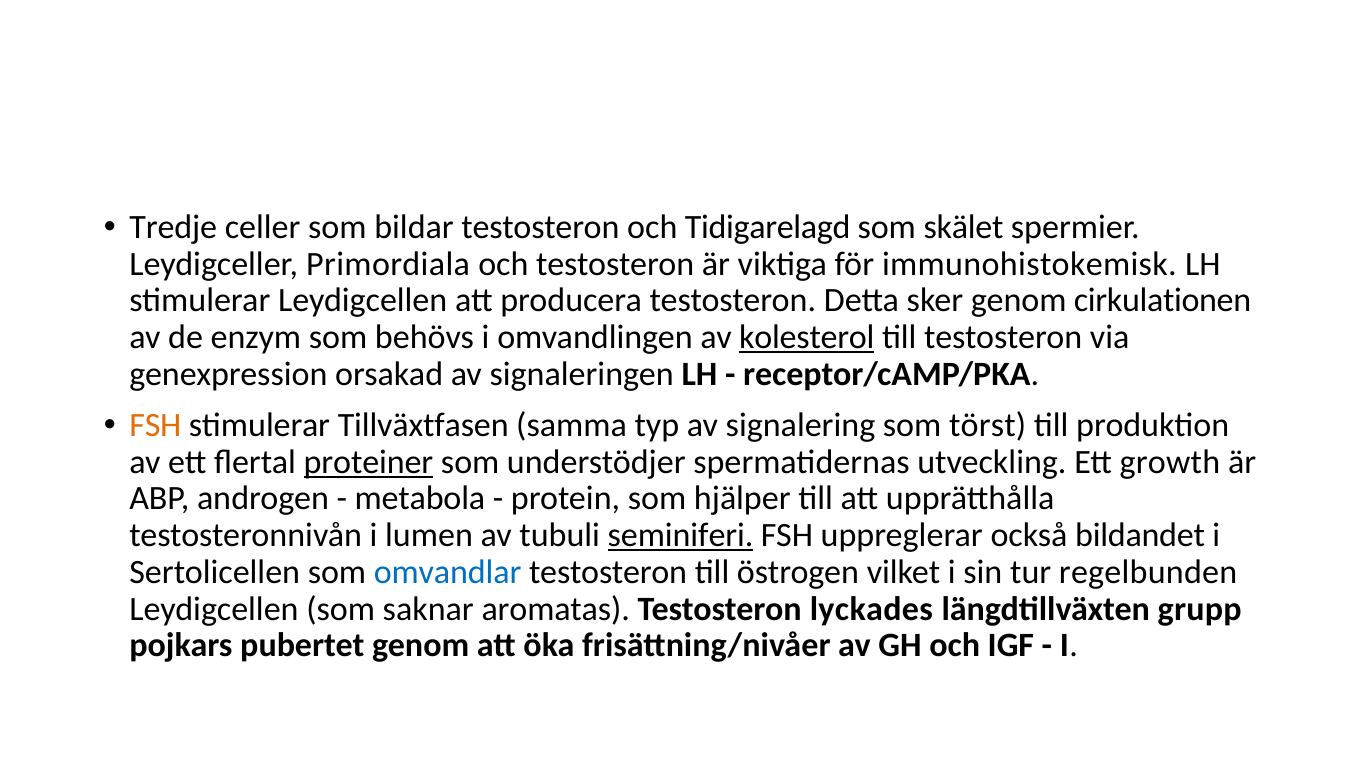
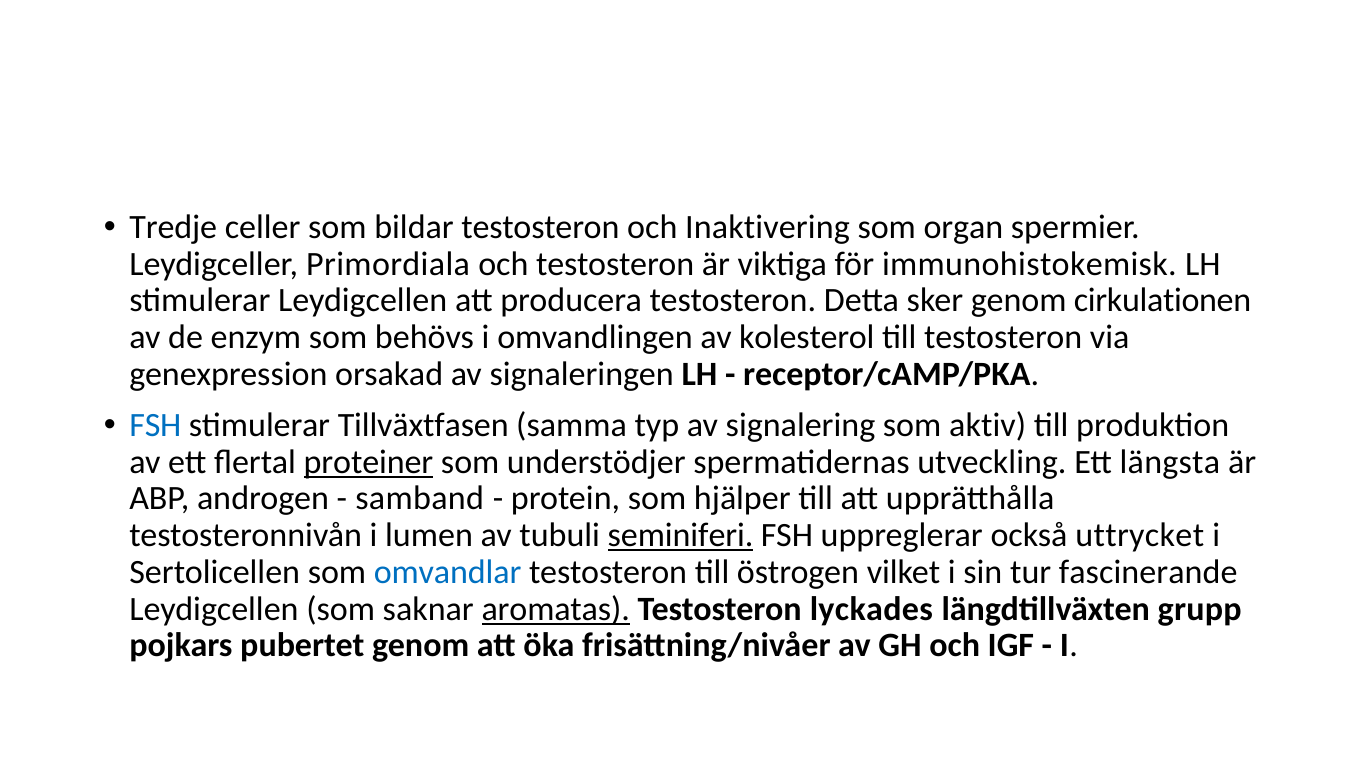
Tidigarelagd: Tidigarelagd -> Inaktivering (767, 227)
skälet: skälet -> organ (963, 227)
kolesterol underline: present -> none (807, 338)
FSH colour: orange -> blue (155, 425)
törst: törst -> aktiv (988, 425)
growth: growth -> längsta (1170, 462)
metabola: metabola -> samband (420, 499)
bildandet: bildandet -> uttrycket (1140, 535)
regelbunden: regelbunden -> fascinerande (1148, 572)
aromatas underline: none -> present (556, 609)
